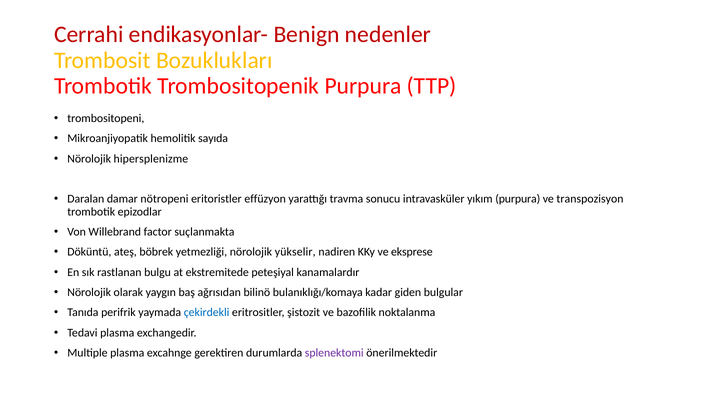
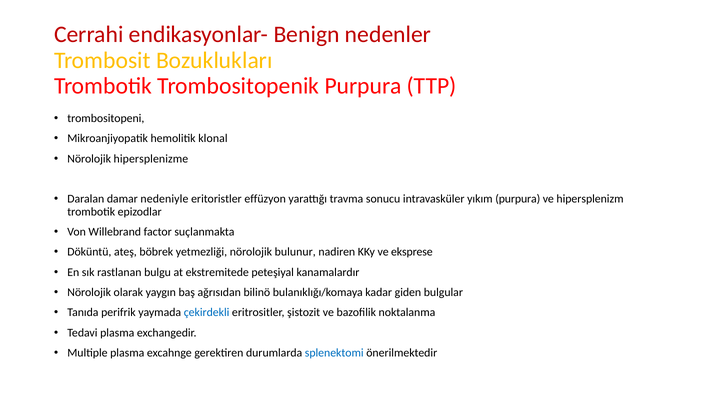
sayıda: sayıda -> klonal (213, 138)
nötropeni: nötropeni -> nedeniyle (164, 199)
transpozisyon: transpozisyon -> hipersplenizm (590, 199)
yükselir: yükselir -> bulunur (295, 252)
splenektomi colour: purple -> blue (334, 353)
